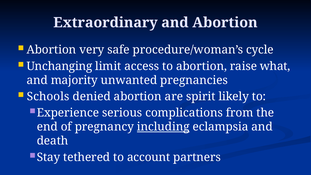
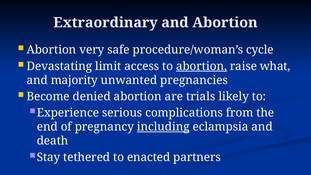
Unchanging: Unchanging -> Devastating (59, 66)
abortion underline: none -> present (201, 66)
Schools: Schools -> Become (48, 96)
spirit: spirit -> trials (201, 96)
account: account -> enacted (149, 157)
